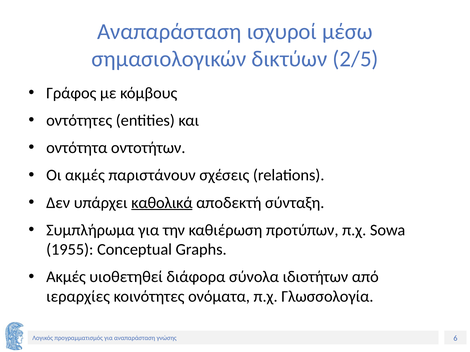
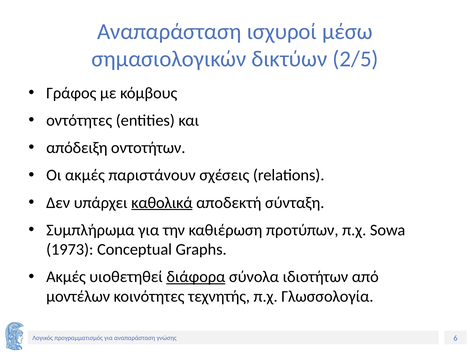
οντότητα: οντότητα -> απόδειξη (77, 148)
1955: 1955 -> 1973 (70, 250)
διάφορα underline: none -> present (196, 277)
ιεραρχίες: ιεραρχίες -> μοντέλων (78, 297)
ονόματα: ονόματα -> τεχνητής (219, 297)
